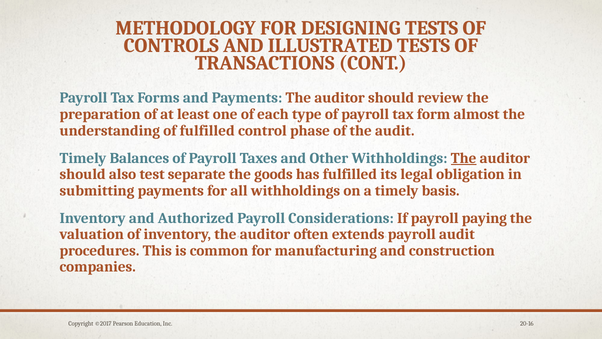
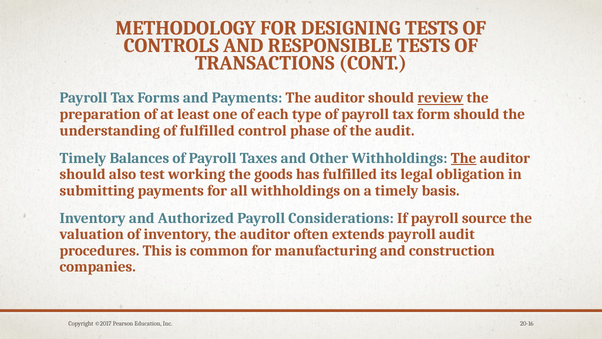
ILLUSTRATED: ILLUSTRATED -> RESPONSIBLE (330, 46)
review underline: none -> present (440, 98)
form almost: almost -> should (477, 114)
separate: separate -> working (197, 174)
paying: paying -> source (484, 218)
